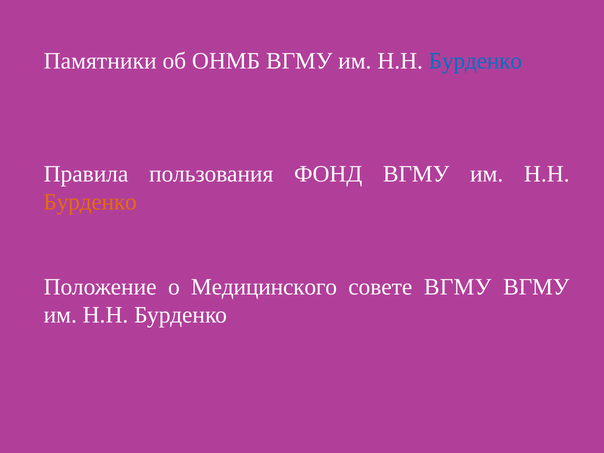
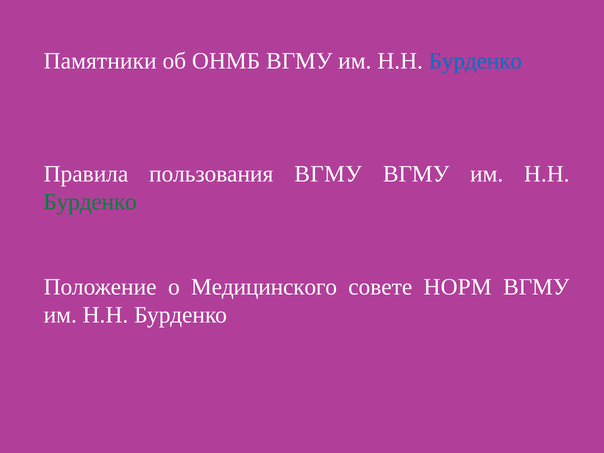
пользования ФОНД: ФОНД -> ВГМУ (328, 174)
Бурденко colour: orange -> green (90, 202)
совете ВГМУ: ВГМУ -> НОРМ (458, 287)
